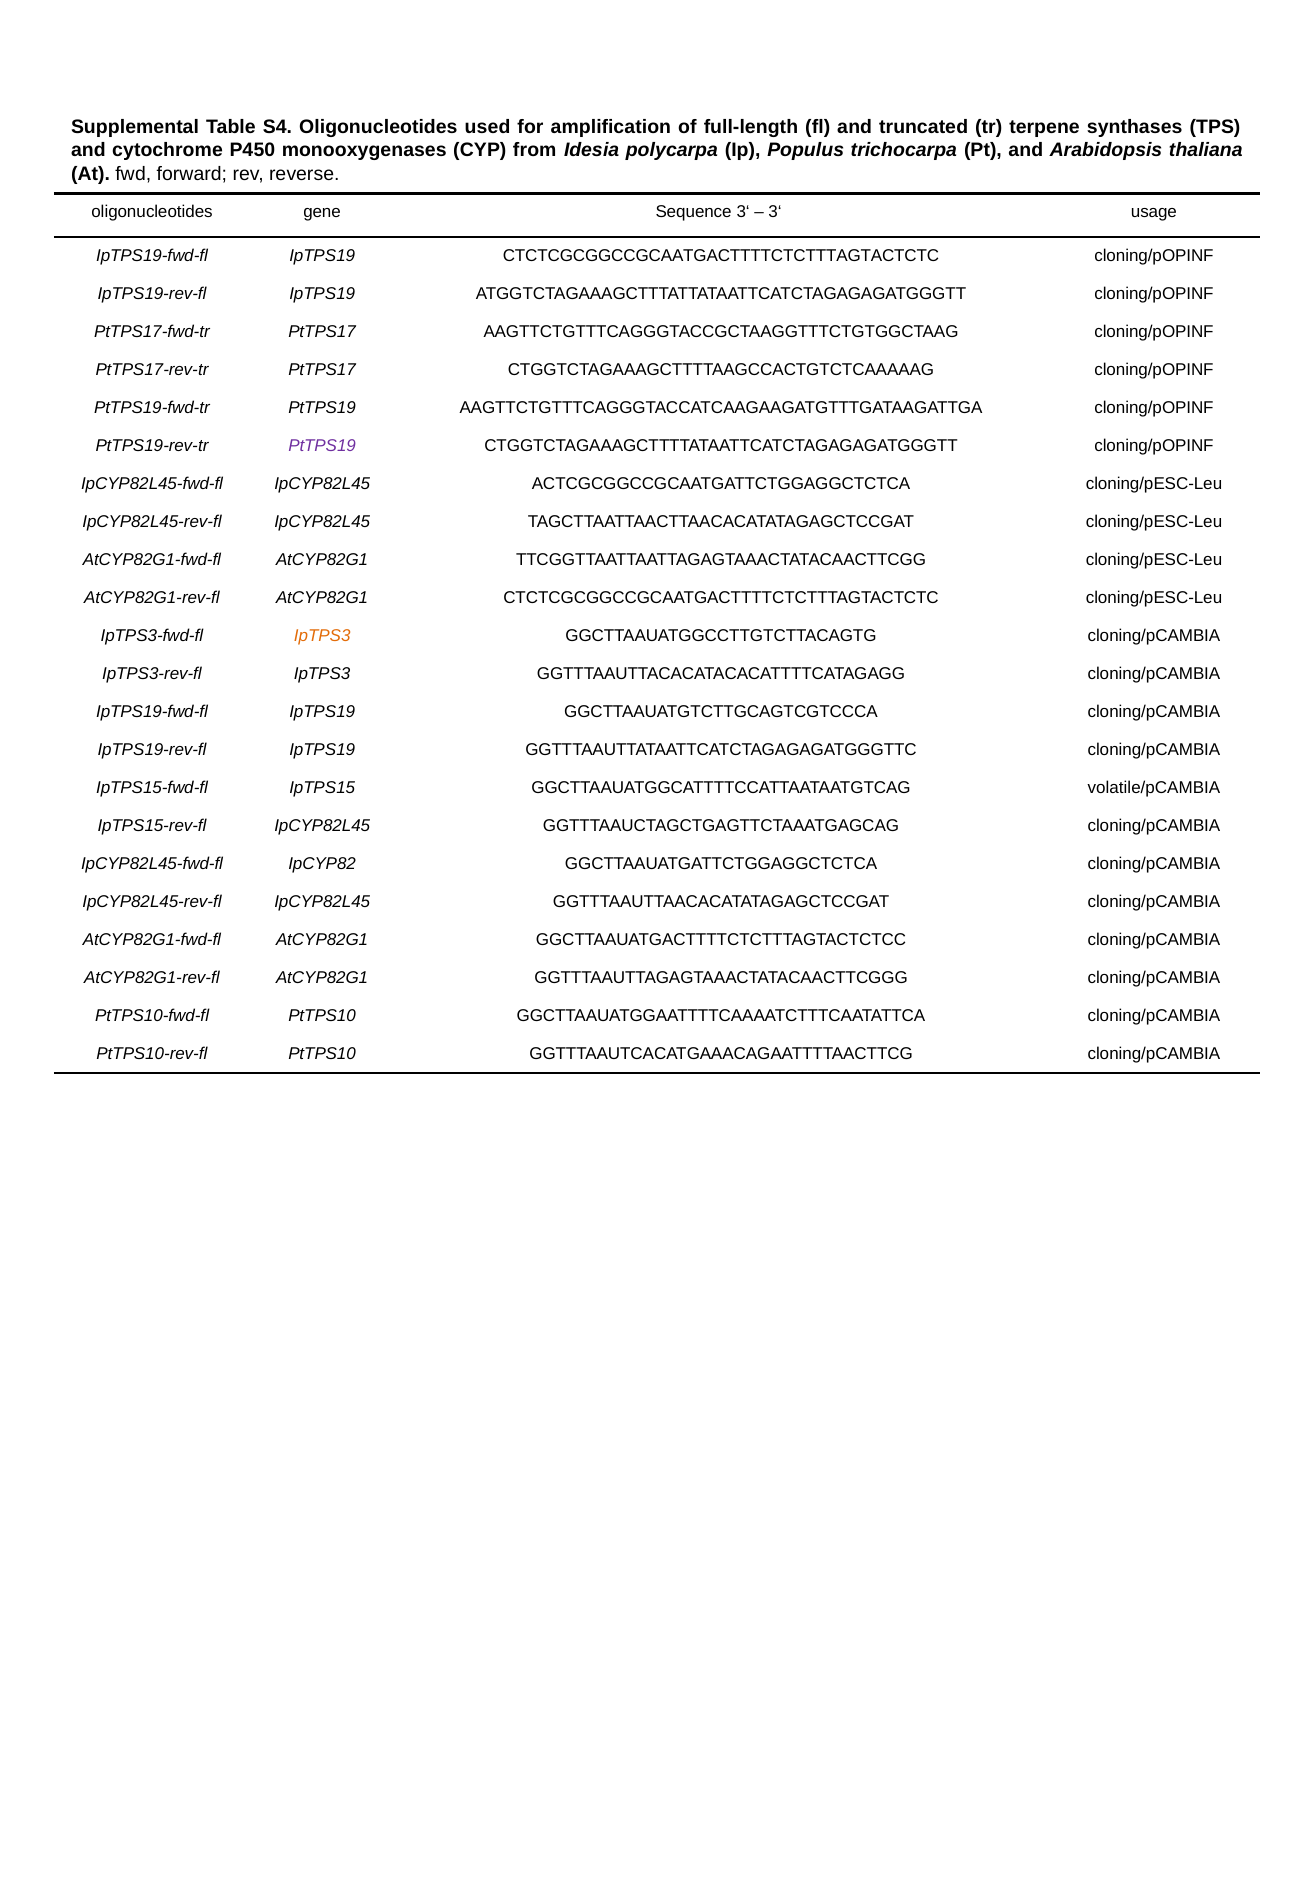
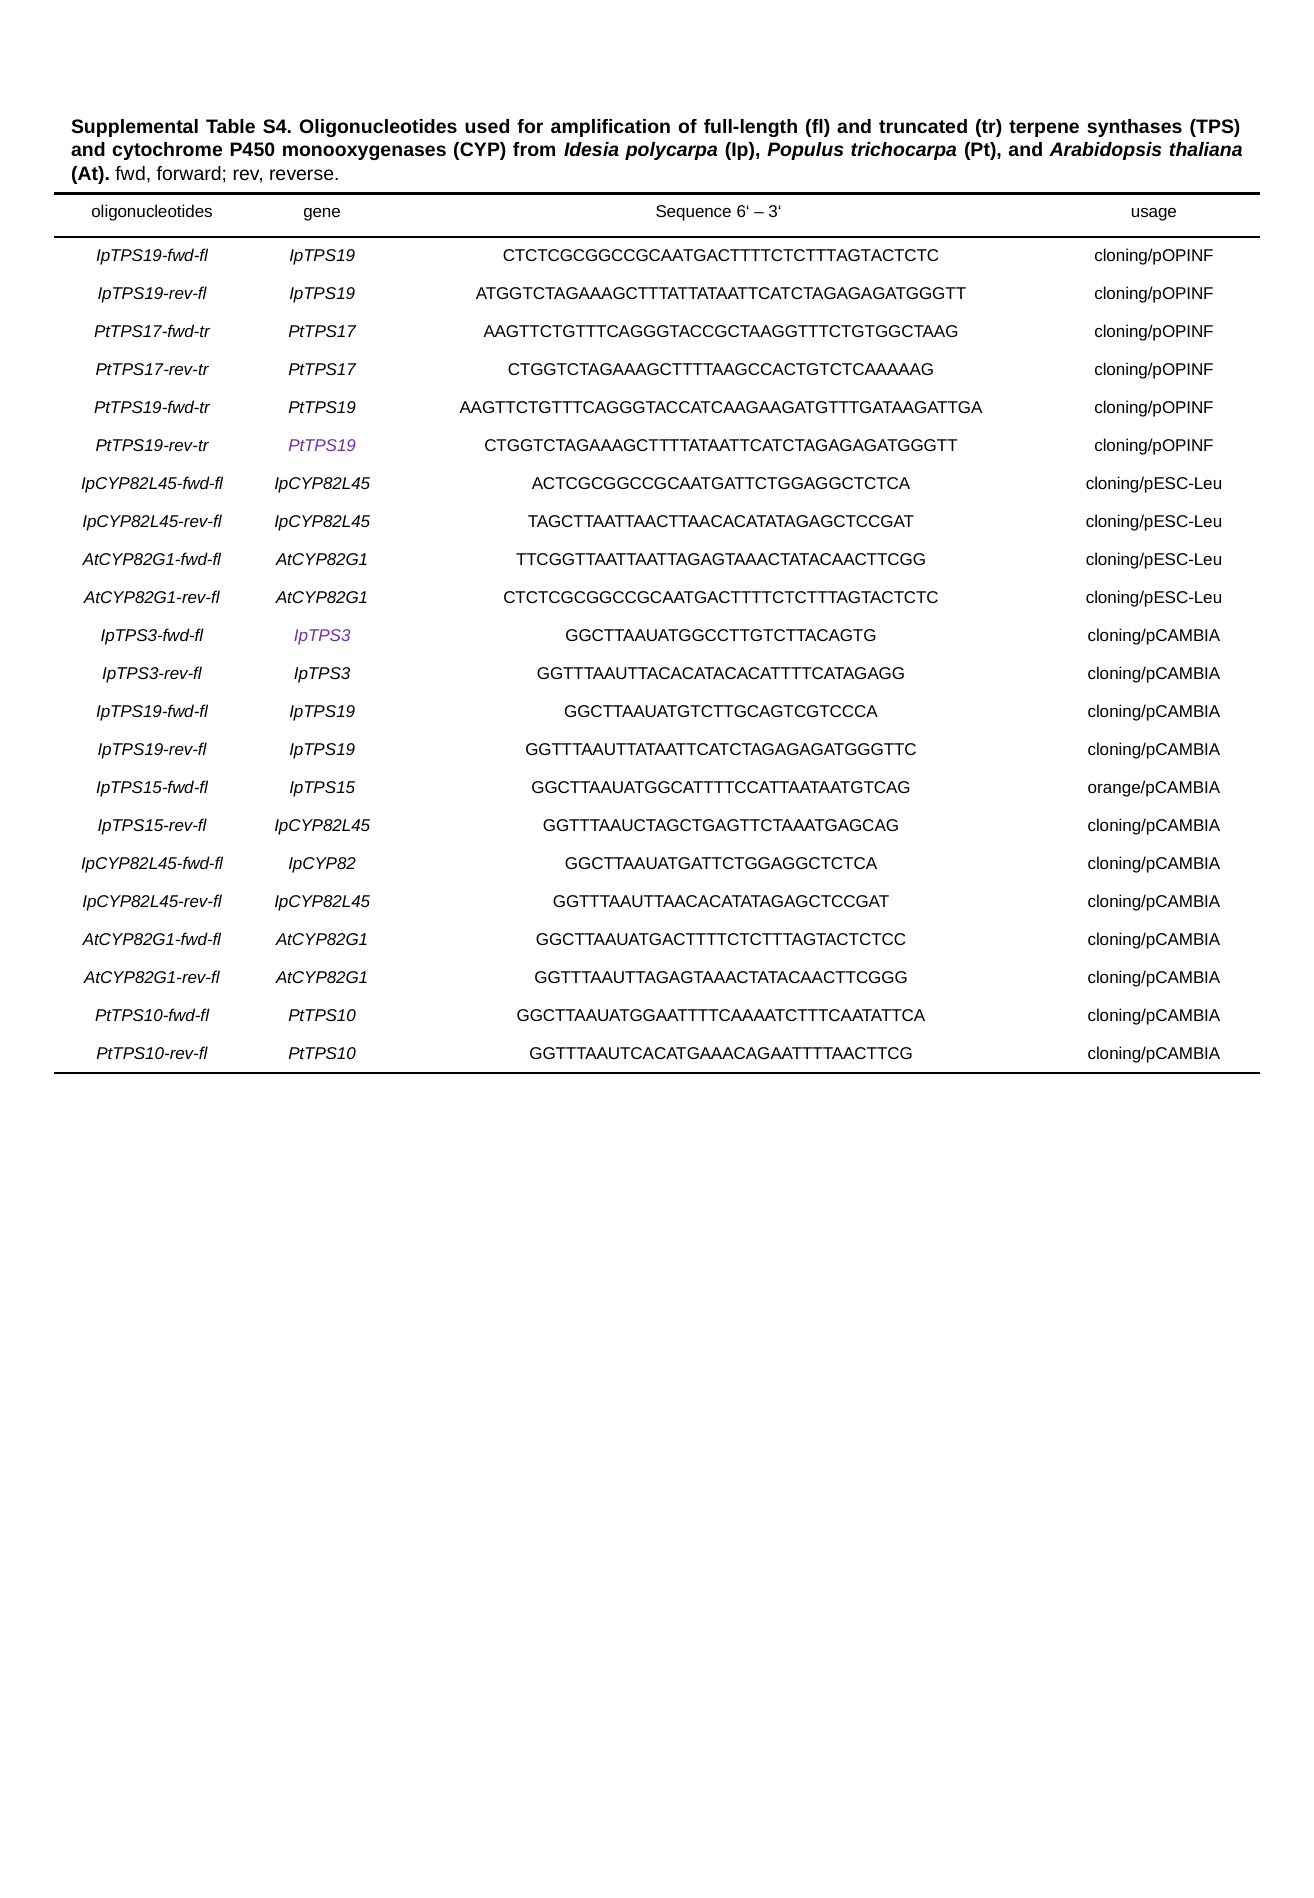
Sequence 3‘: 3‘ -> 6‘ (743, 212)
IpTPS3 colour: orange -> purple (322, 636)
volatile/pCAMBIA: volatile/pCAMBIA -> orange/pCAMBIA (1154, 788)
